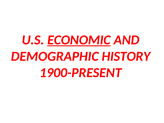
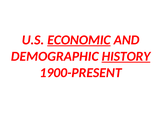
HISTORY underline: none -> present (126, 56)
